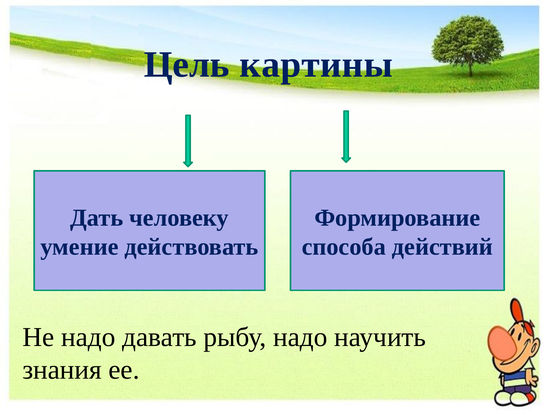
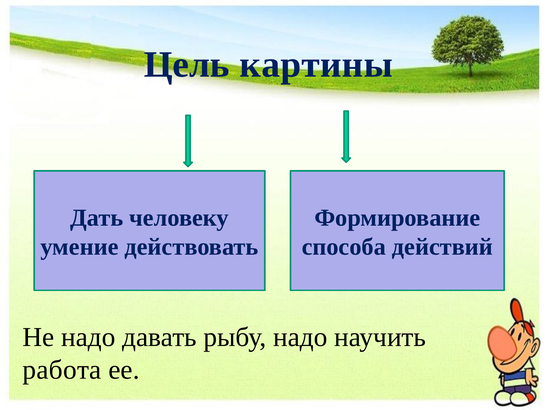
знания: знания -> работа (62, 370)
